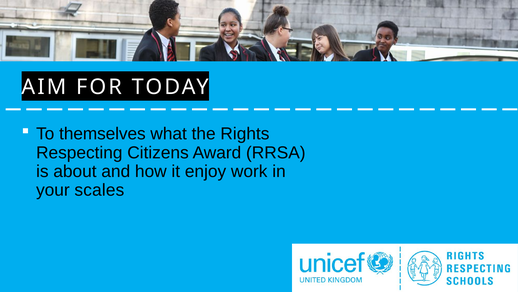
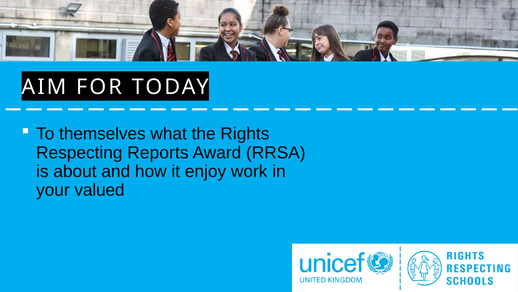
Citizens: Citizens -> Reports (158, 152)
scales: scales -> valued (100, 190)
